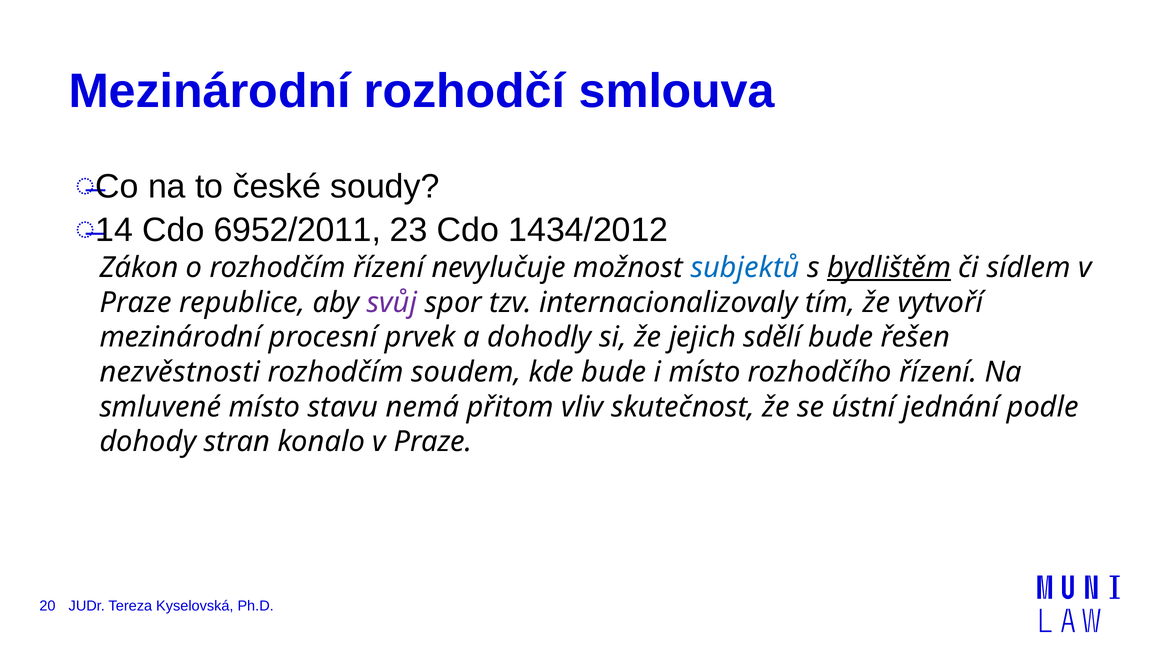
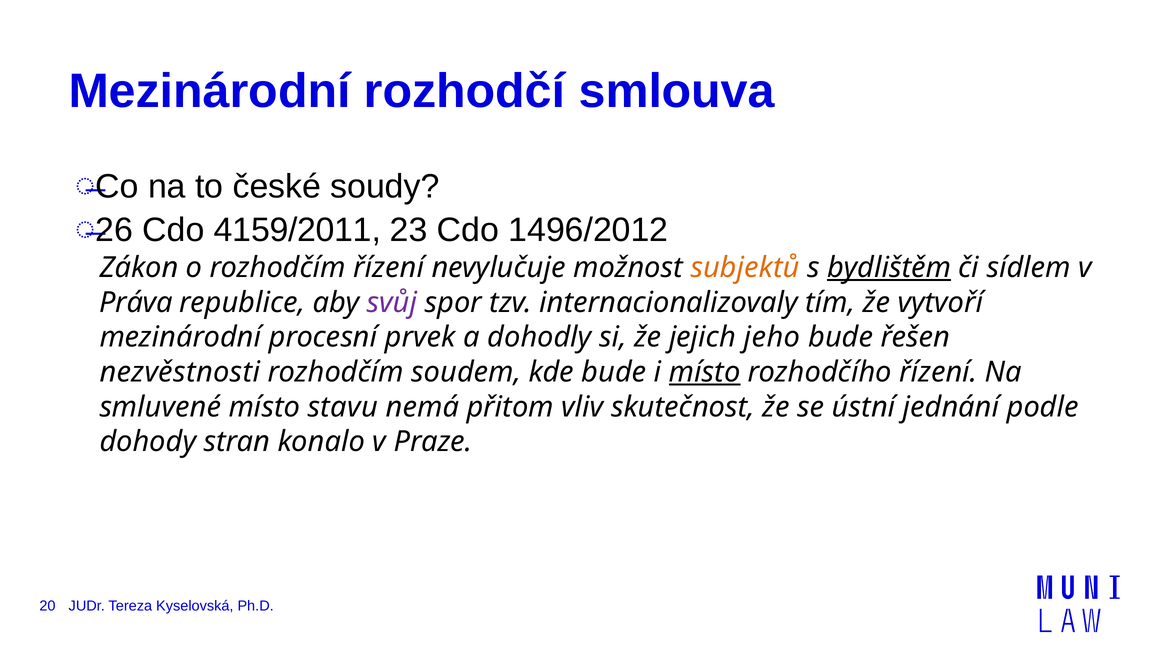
14: 14 -> 26 (114, 230)
6952/2011: 6952/2011 -> 4159/2011 (297, 230)
1434/2012: 1434/2012 -> 1496/2012 (588, 230)
subjektů colour: blue -> orange (745, 268)
Praze: Praze -> Práva (136, 303)
sdělí: sdělí -> jeho (772, 338)
místo underline: none -> present (705, 372)
